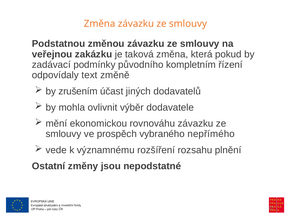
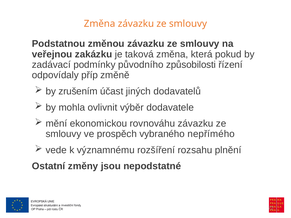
kompletním: kompletním -> způsobilosti (191, 65)
text: text -> příp (90, 75)
